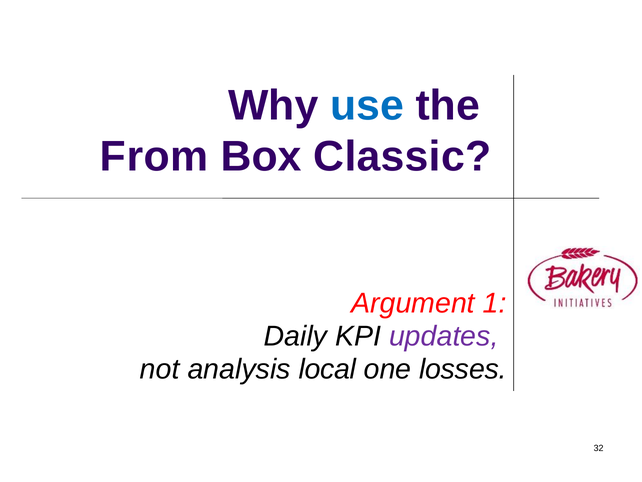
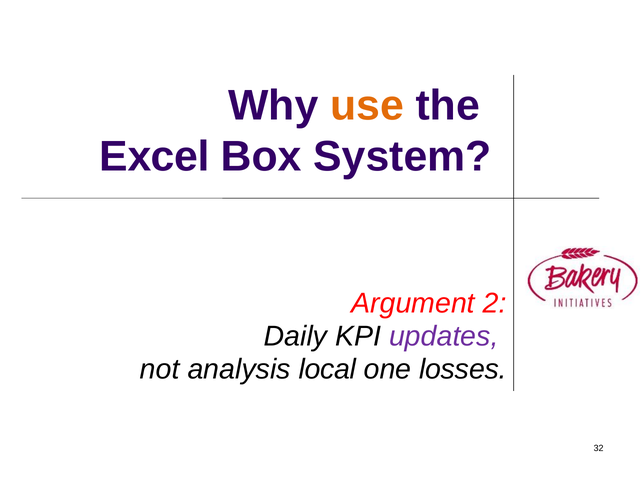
use colour: blue -> orange (367, 105)
From: From -> Excel (154, 157)
Classic: Classic -> System (402, 157)
1: 1 -> 2 (495, 303)
